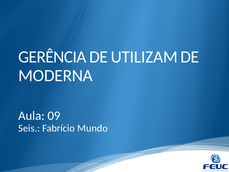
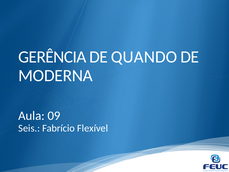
UTILIZAM: UTILIZAM -> QUANDO (144, 57)
Mundo: Mundo -> Flexível (93, 128)
